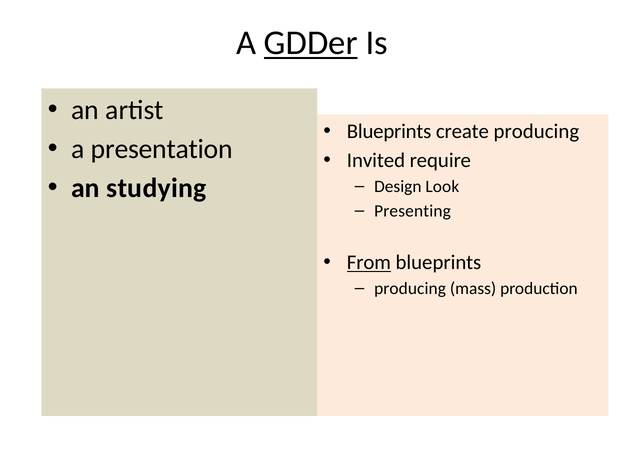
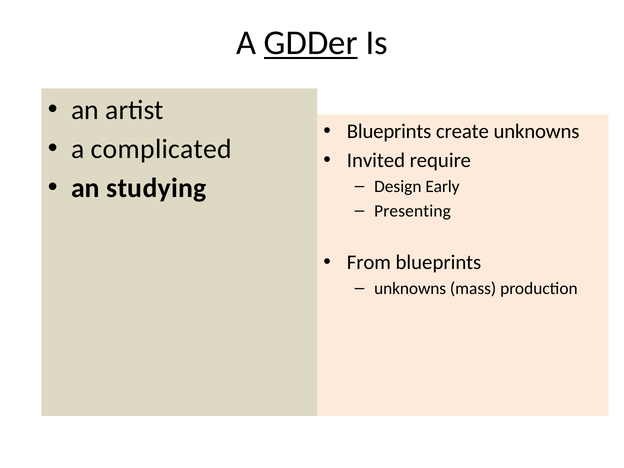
create producing: producing -> unknowns (536, 131)
presentation: presentation -> complicated (161, 149)
Look: Look -> Early (442, 187)
From underline: present -> none (369, 263)
producing: producing -> unknowns (410, 289)
